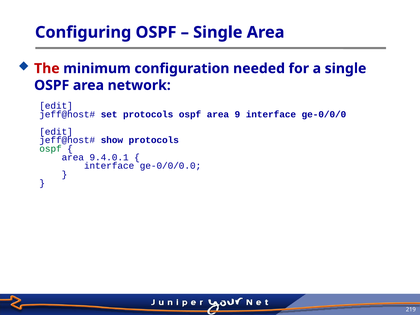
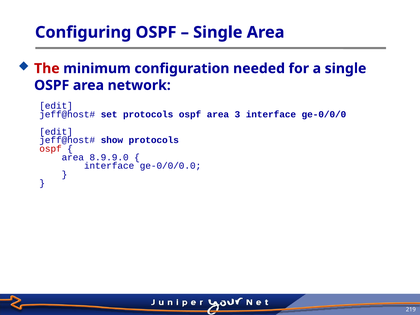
9: 9 -> 3 (237, 114)
ospf colour: green -> red (51, 149)
9.4.0.1: 9.4.0.1 -> 8.9.9.0 (109, 157)
